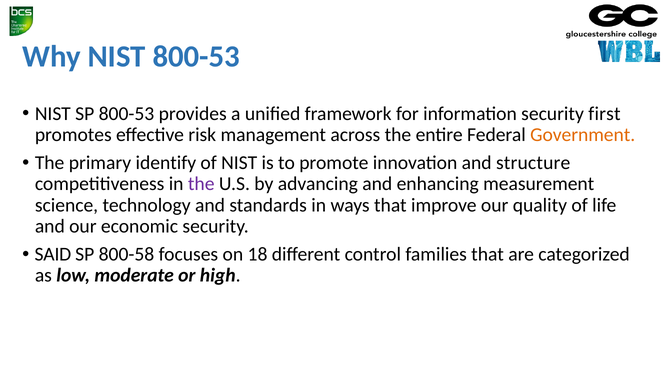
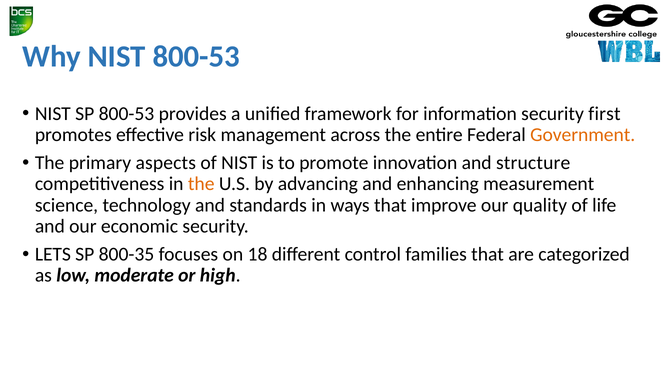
identify: identify -> aspects (166, 163)
the colour: purple -> orange (201, 184)
SAID: SAID -> LETS (53, 254)
800-58: 800-58 -> 800-35 (126, 254)
